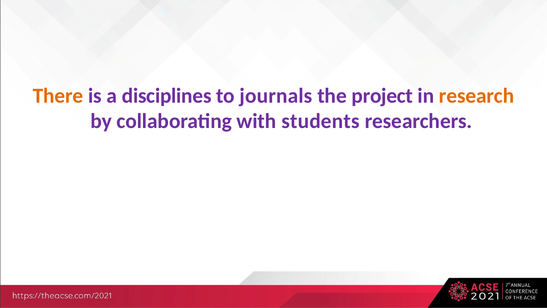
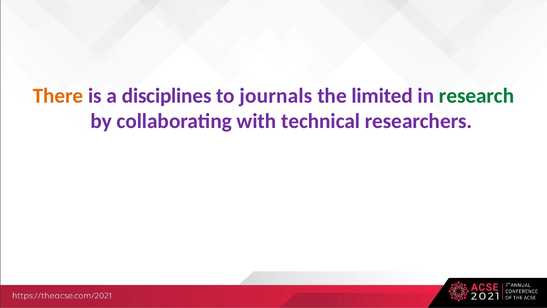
project: project -> limited (382, 96)
research colour: orange -> green (477, 96)
students: students -> technical (321, 121)
